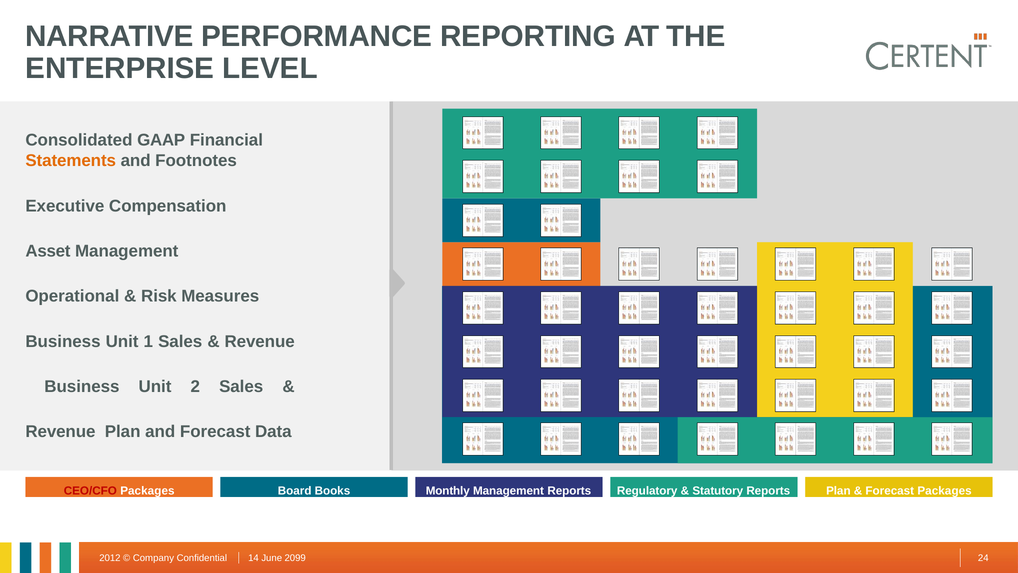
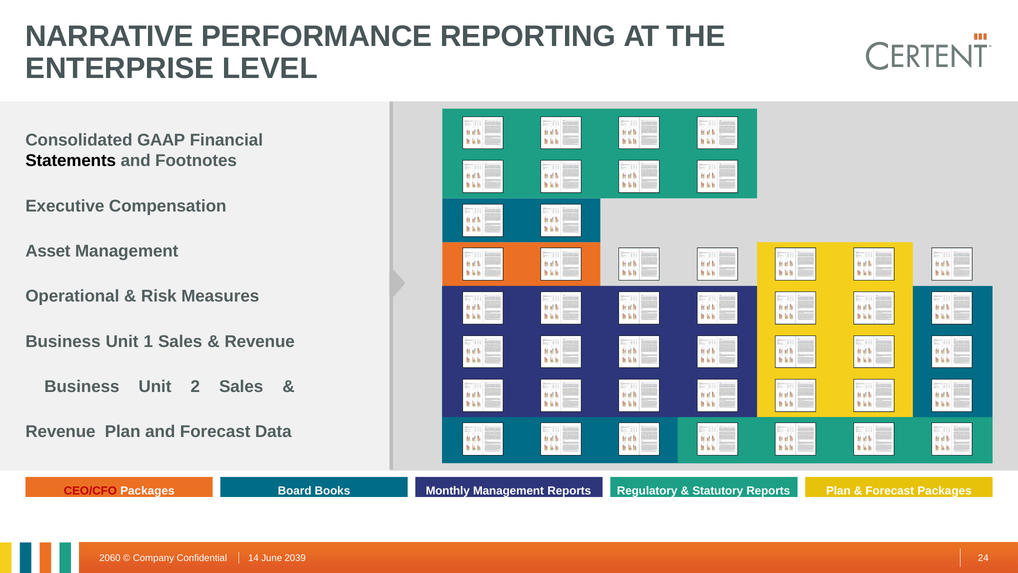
Statements colour: orange -> black (71, 160)
2012: 2012 -> 2060 (110, 558)
2099: 2099 -> 2039 (295, 558)
